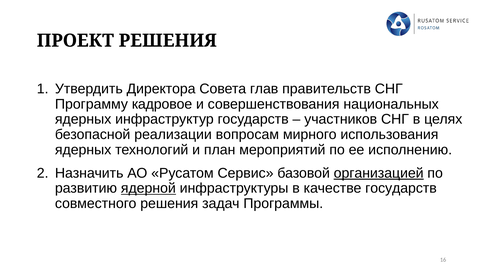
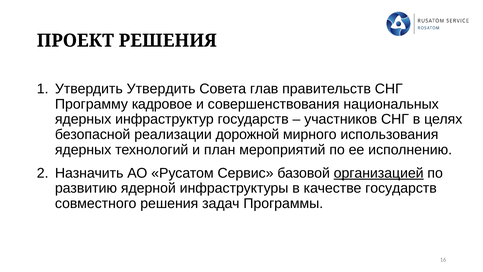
Утвердить Директора: Директора -> Утвердить (161, 89)
вопросам: вопросам -> дорожной (247, 134)
ядерной underline: present -> none (148, 188)
